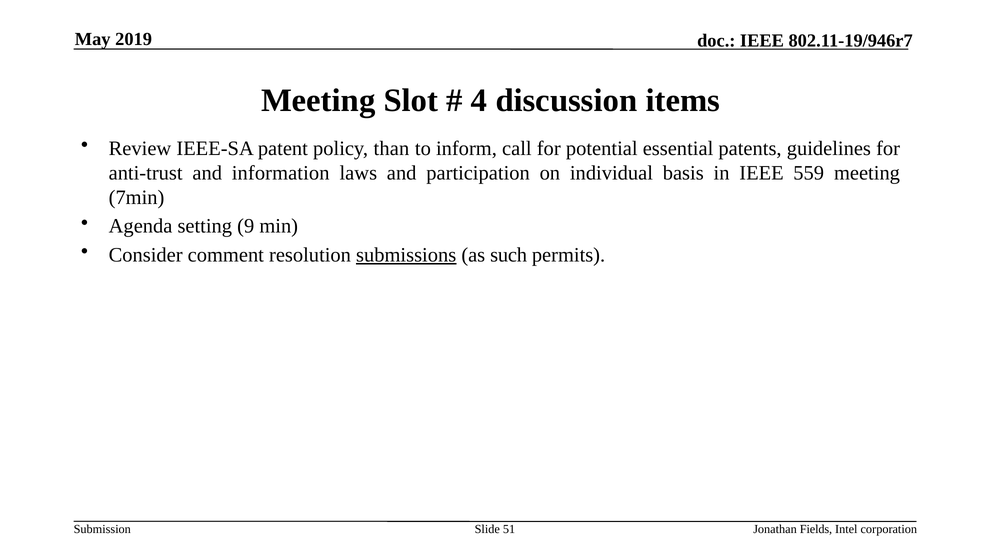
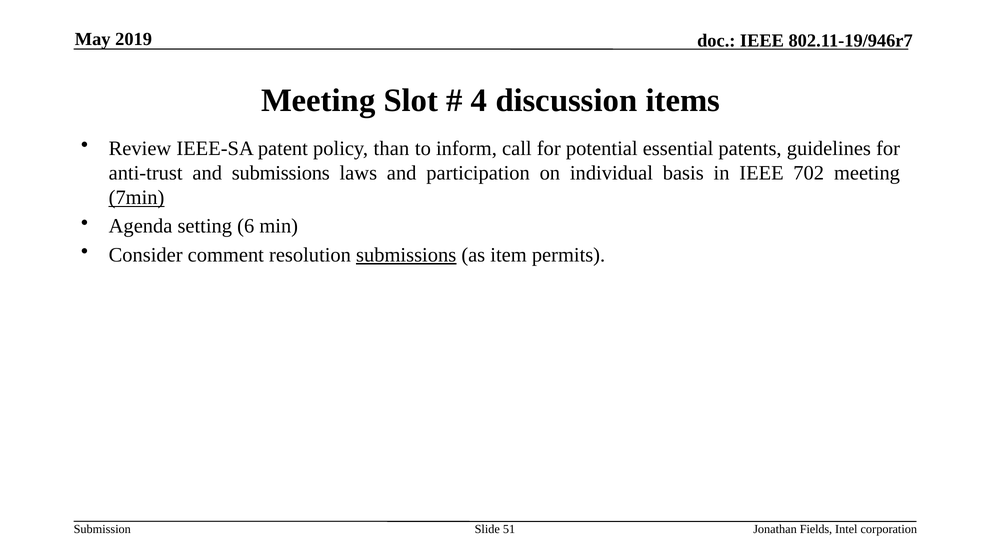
and information: information -> submissions (281, 173)
559: 559 -> 702 (809, 173)
7min underline: none -> present (137, 198)
9: 9 -> 6 (246, 226)
such: such -> item (509, 255)
